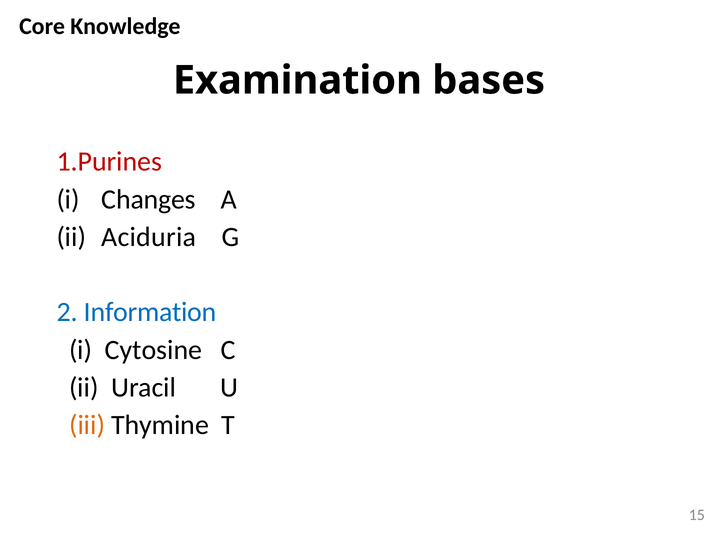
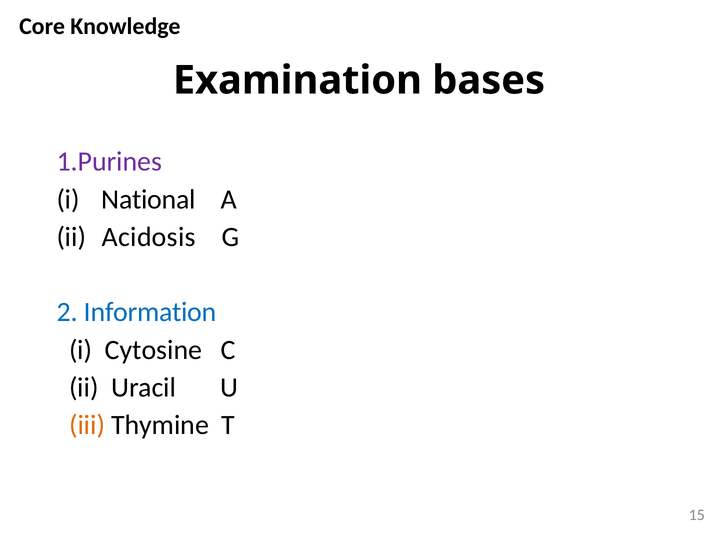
1.Purines colour: red -> purple (109, 162)
Changes: Changes -> National (149, 200)
Aciduria: Aciduria -> Acidosis (149, 237)
